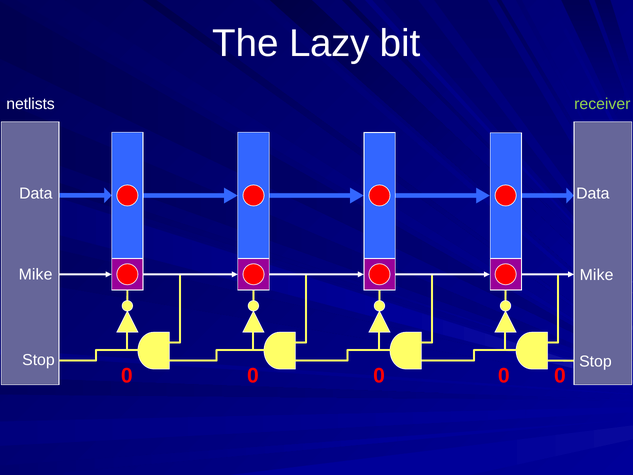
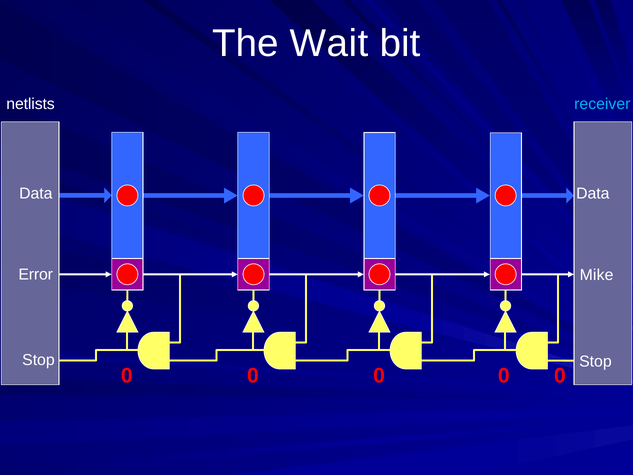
Lazy: Lazy -> Wait (329, 43)
receiver colour: light green -> light blue (602, 104)
Mike: Mike -> Error (36, 275)
